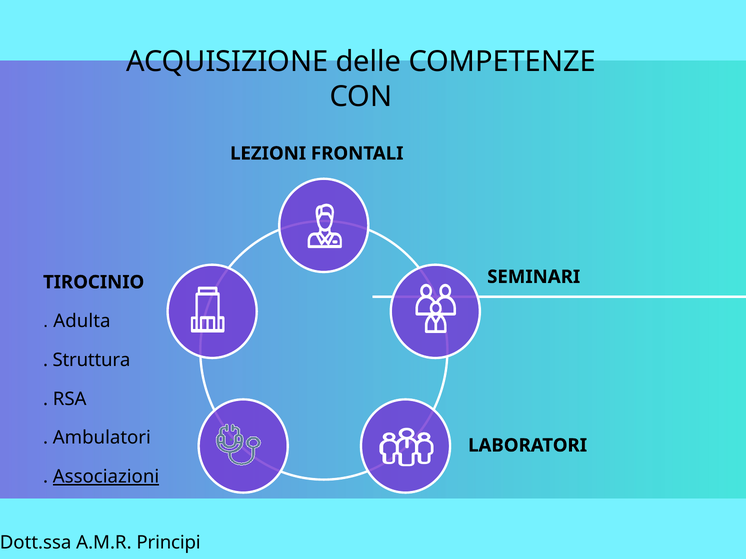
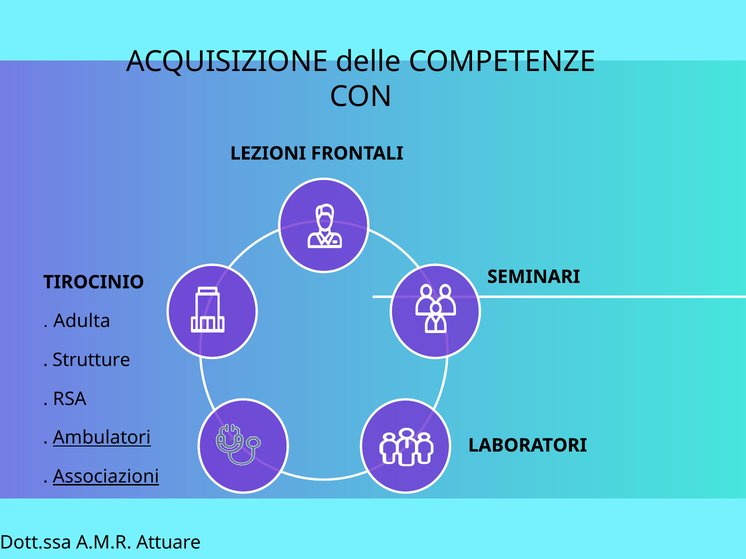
Struttura: Struttura -> Strutture (91, 360)
Ambulatori underline: none -> present (102, 438)
Principi: Principi -> Attuare (169, 543)
